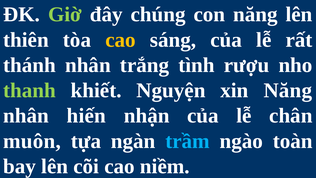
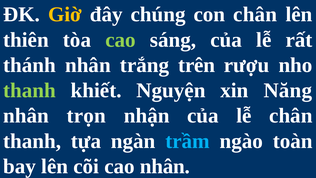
Giờ colour: light green -> yellow (65, 14)
con năng: năng -> chân (255, 14)
cao colour: yellow -> light green (120, 40)
tình: tình -> trên (197, 65)
hiến: hiến -> trọn (86, 116)
muôn: muôn -> thanh (32, 141)
cao niềm: niềm -> nhân (165, 166)
